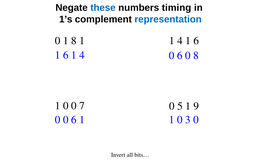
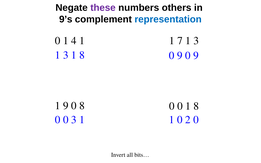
these colour: blue -> purple (103, 8)
timing: timing -> others (177, 8)
1’s: 1’s -> 9’s (66, 19)
1 8: 8 -> 4 (74, 41)
4: 4 -> 7 (180, 41)
6: 6 -> 3 (196, 41)
6: 6 -> 3 (66, 55)
4: 4 -> 8 (82, 55)
6: 6 -> 9 (180, 55)
8: 8 -> 9 (196, 55)
0: 0 -> 9 (66, 106)
0 7: 7 -> 8 (82, 106)
5: 5 -> 0 (180, 106)
9: 9 -> 8 (196, 106)
0 0 6: 6 -> 3 (74, 120)
3: 3 -> 2 (188, 120)
